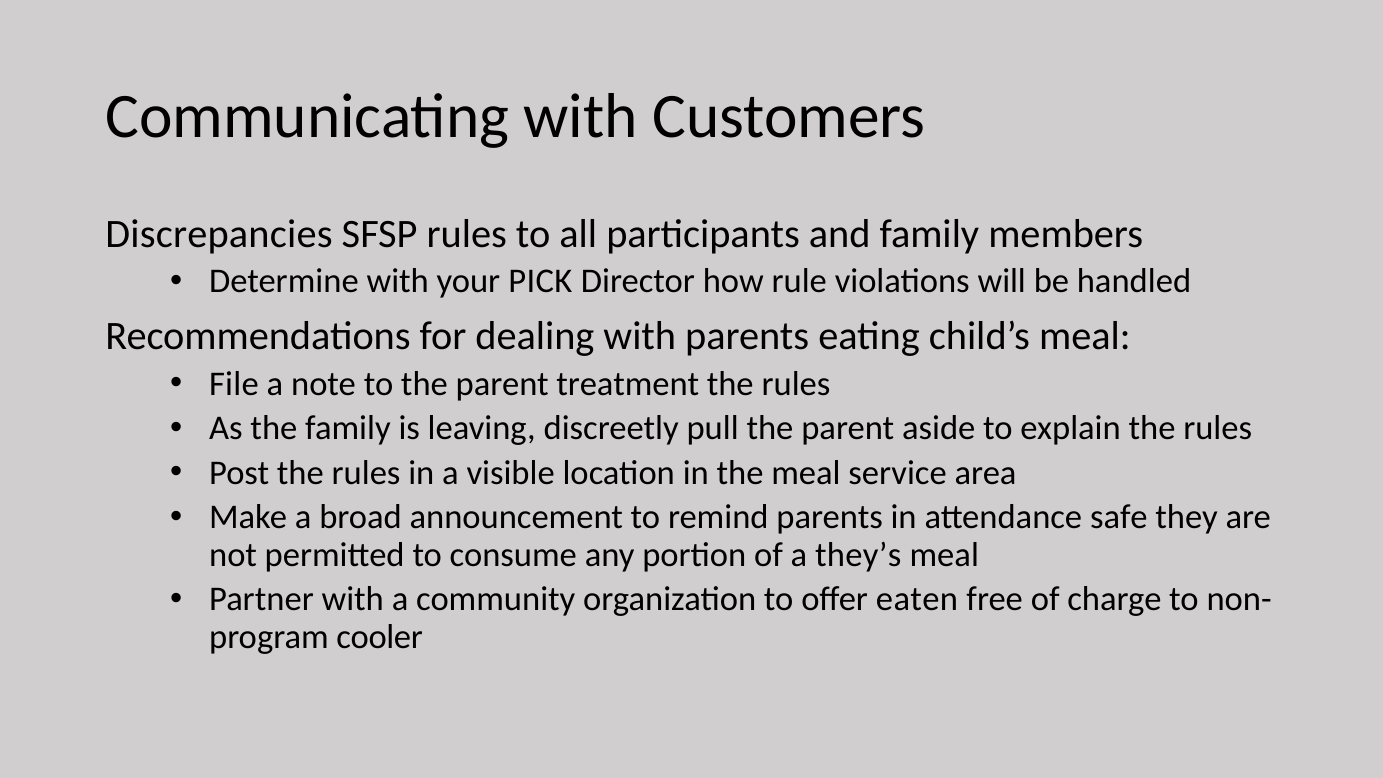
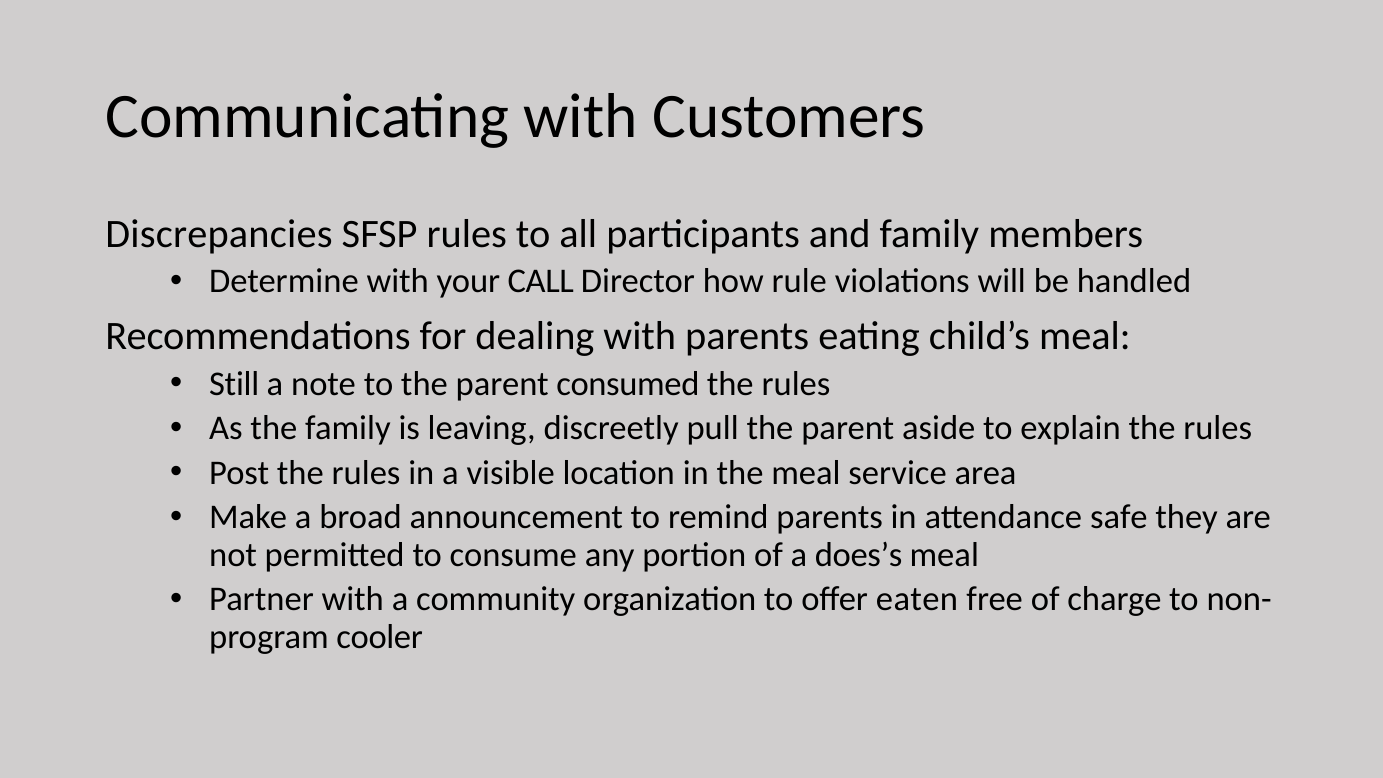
PICK: PICK -> CALL (541, 281)
File: File -> Still (234, 384)
treatment: treatment -> consumed (628, 384)
they’s: they’s -> does’s (859, 555)
